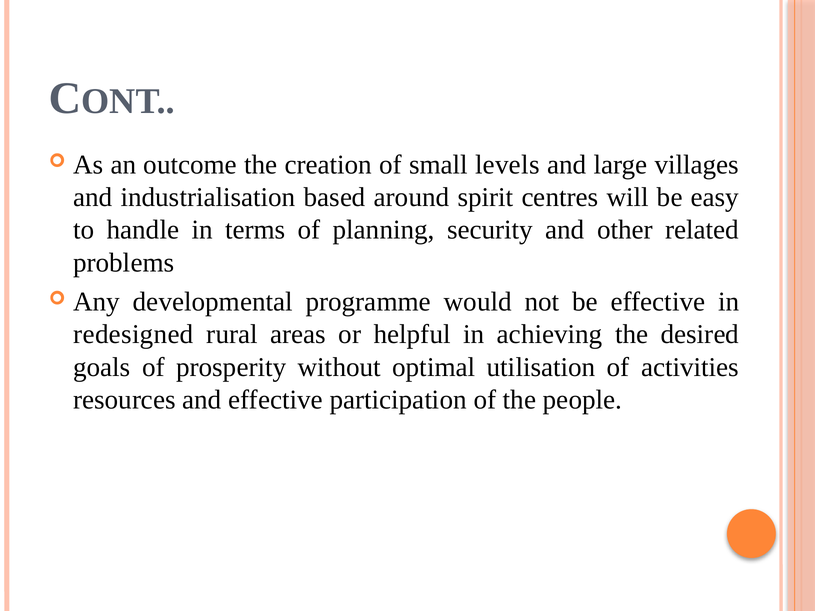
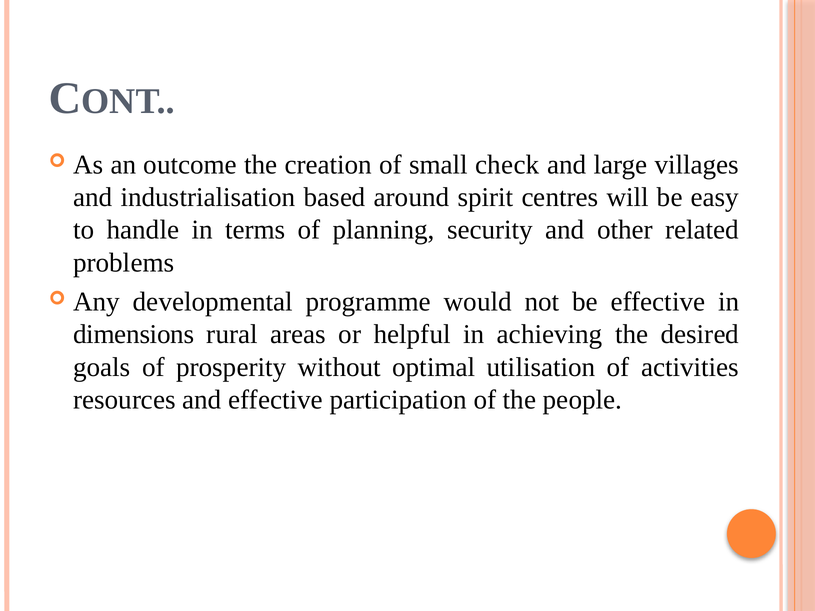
levels: levels -> check (507, 165)
redesigned: redesigned -> dimensions (134, 335)
